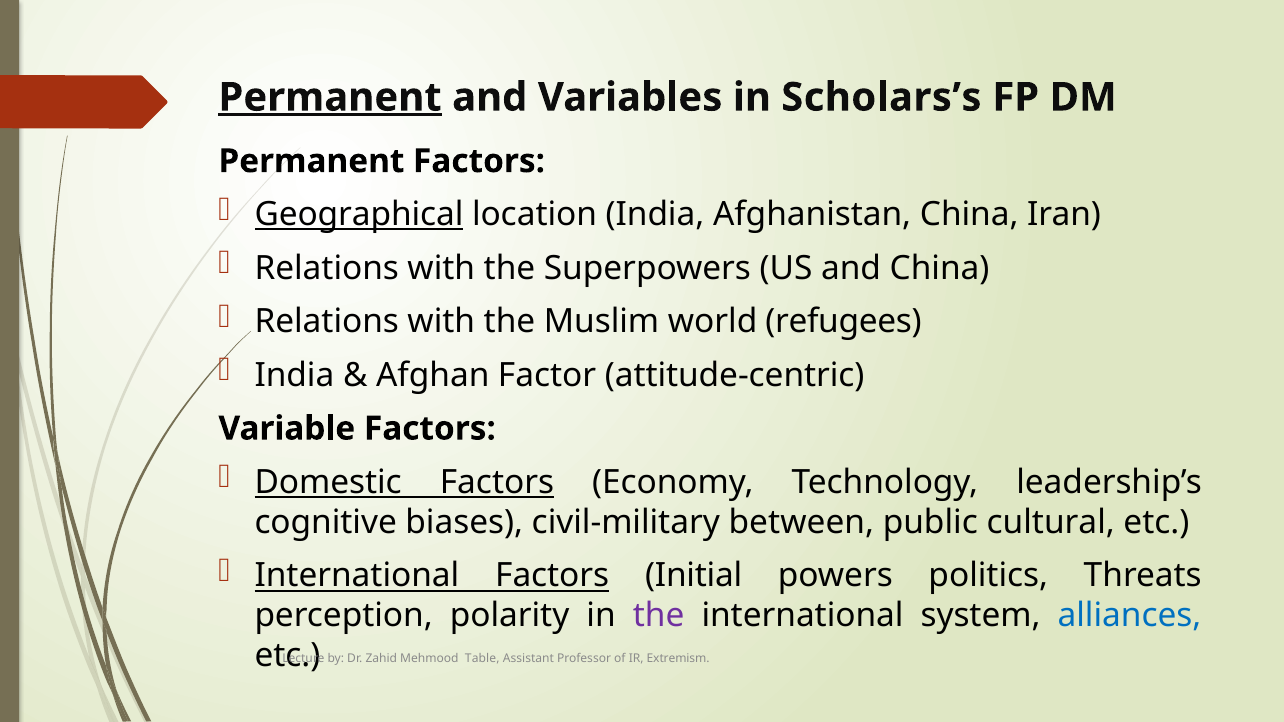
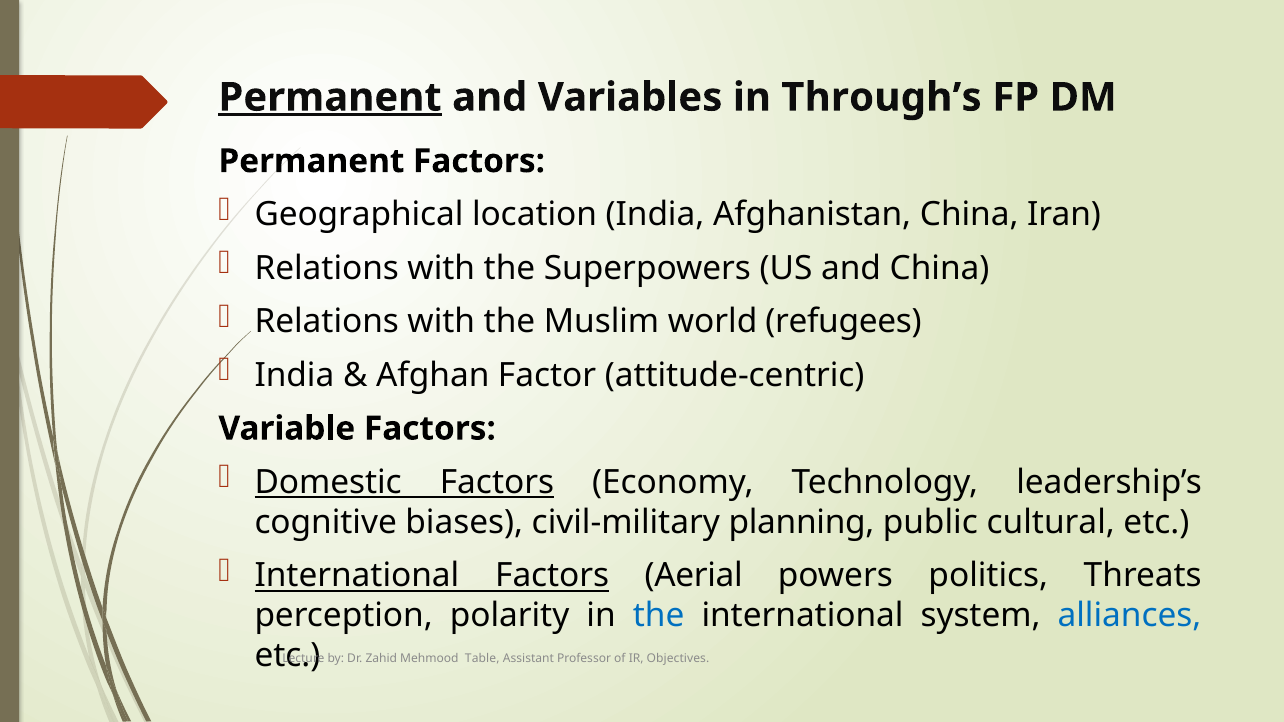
Scholars’s: Scholars’s -> Through’s (881, 97)
Geographical underline: present -> none (359, 215)
between: between -> planning (802, 522)
Initial: Initial -> Aerial (694, 576)
the colour: purple -> blue (659, 616)
Extremism: Extremism -> Objectives (678, 659)
